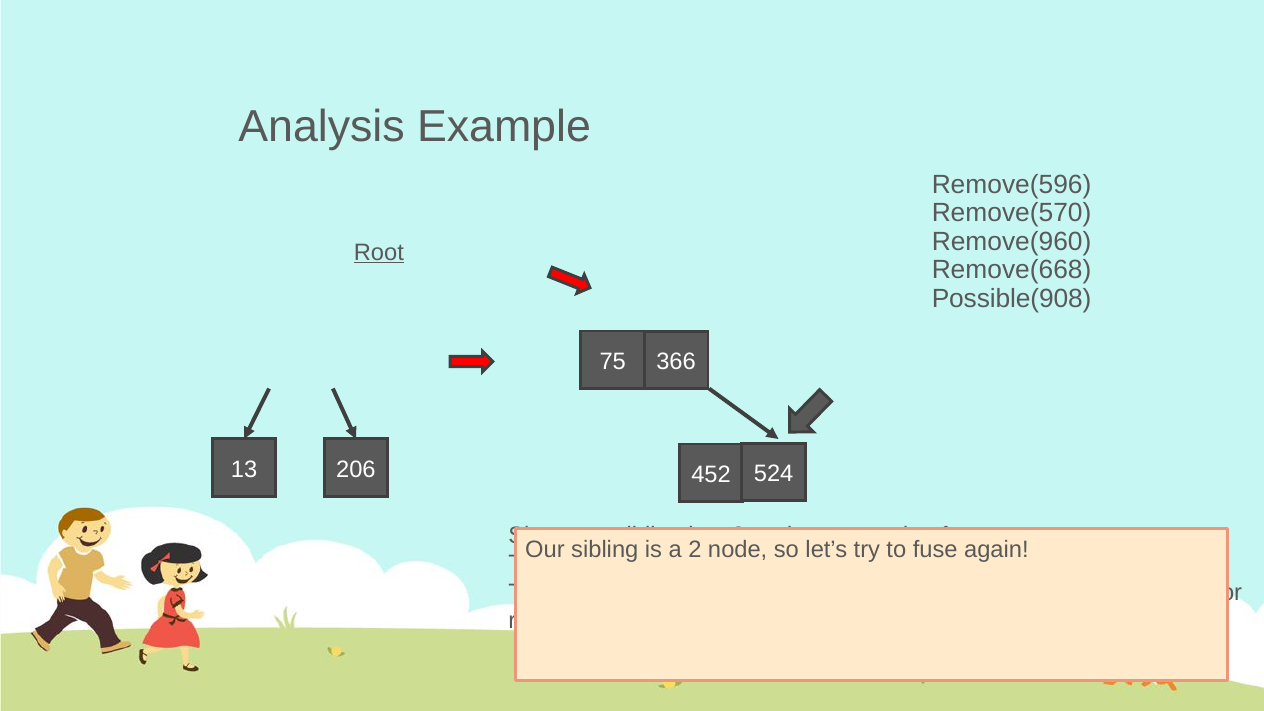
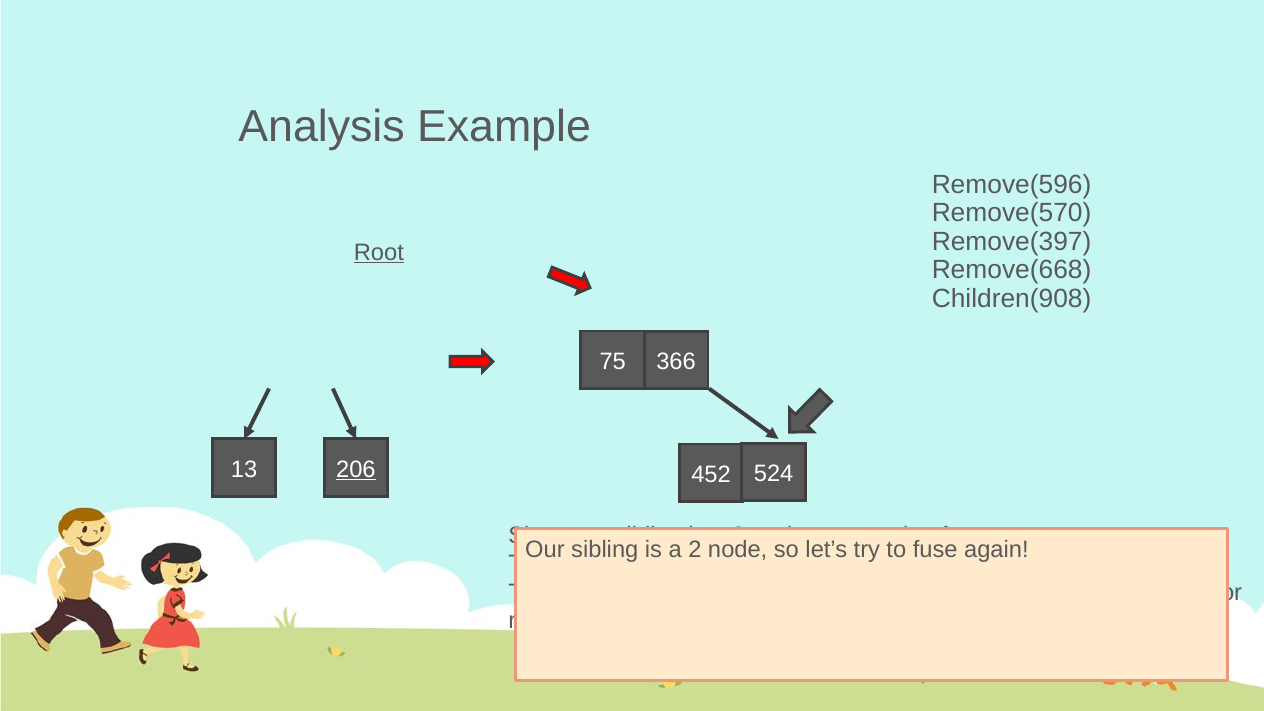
Remove(960: Remove(960 -> Remove(397 (1012, 242)
Possible(908: Possible(908 -> Children(908 (1012, 299)
206 underline: none -> present (356, 469)
